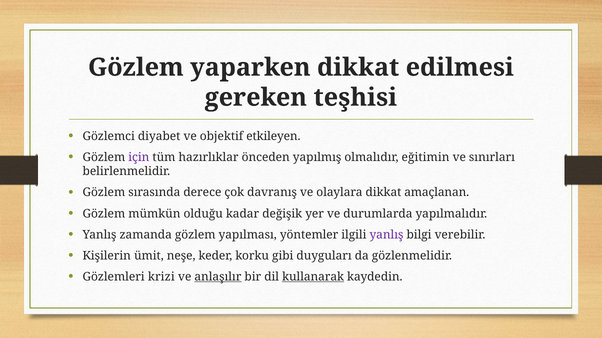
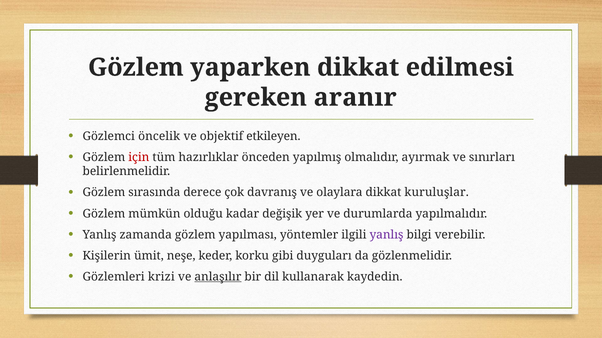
teşhisi: teşhisi -> aranır (355, 98)
diyabet: diyabet -> öncelik (159, 136)
için colour: purple -> red (139, 158)
eğitimin: eğitimin -> ayırmak (426, 158)
amaçlanan: amaçlanan -> kuruluşlar (437, 193)
kullanarak underline: present -> none (313, 277)
